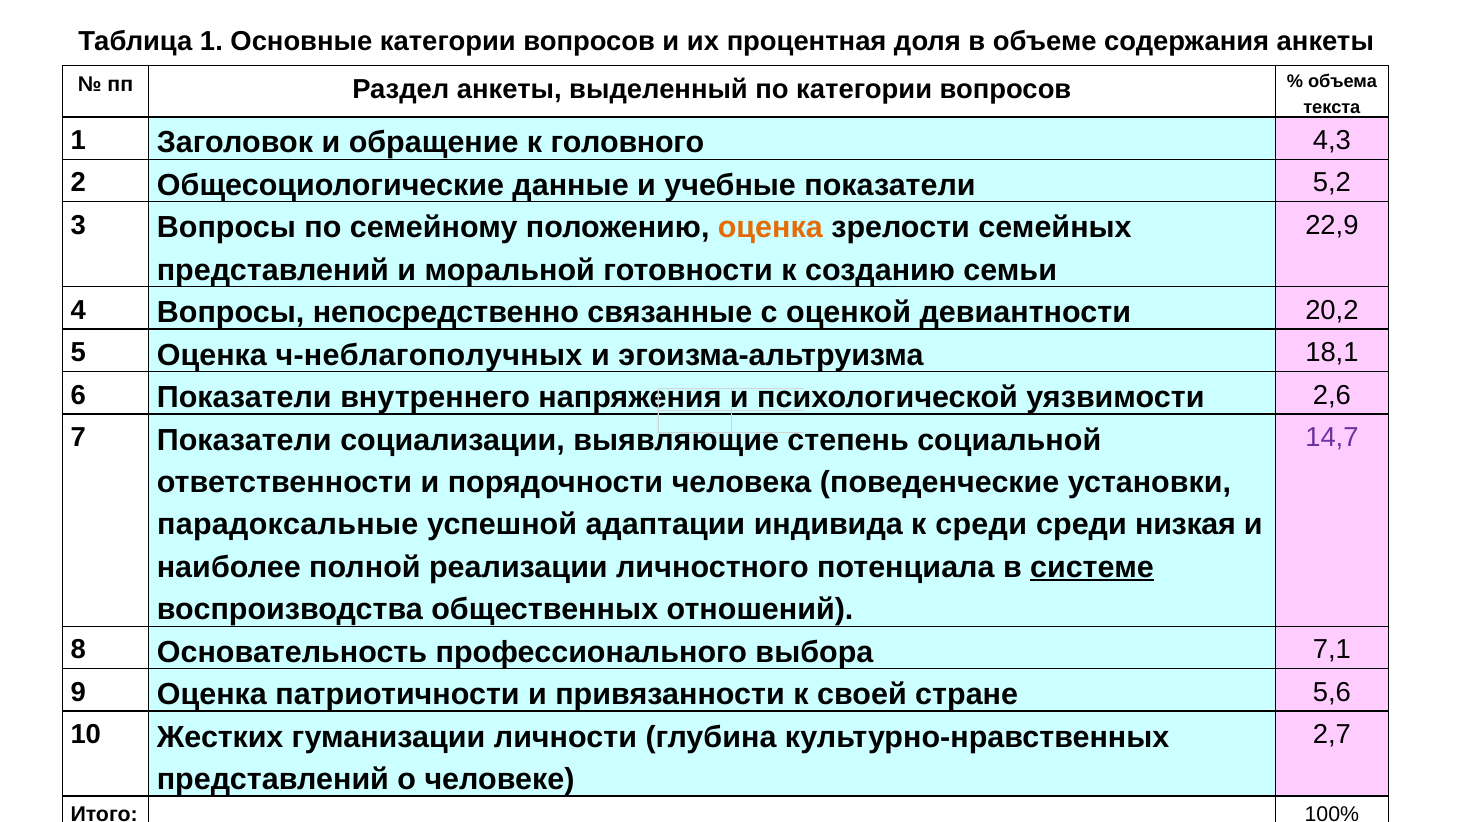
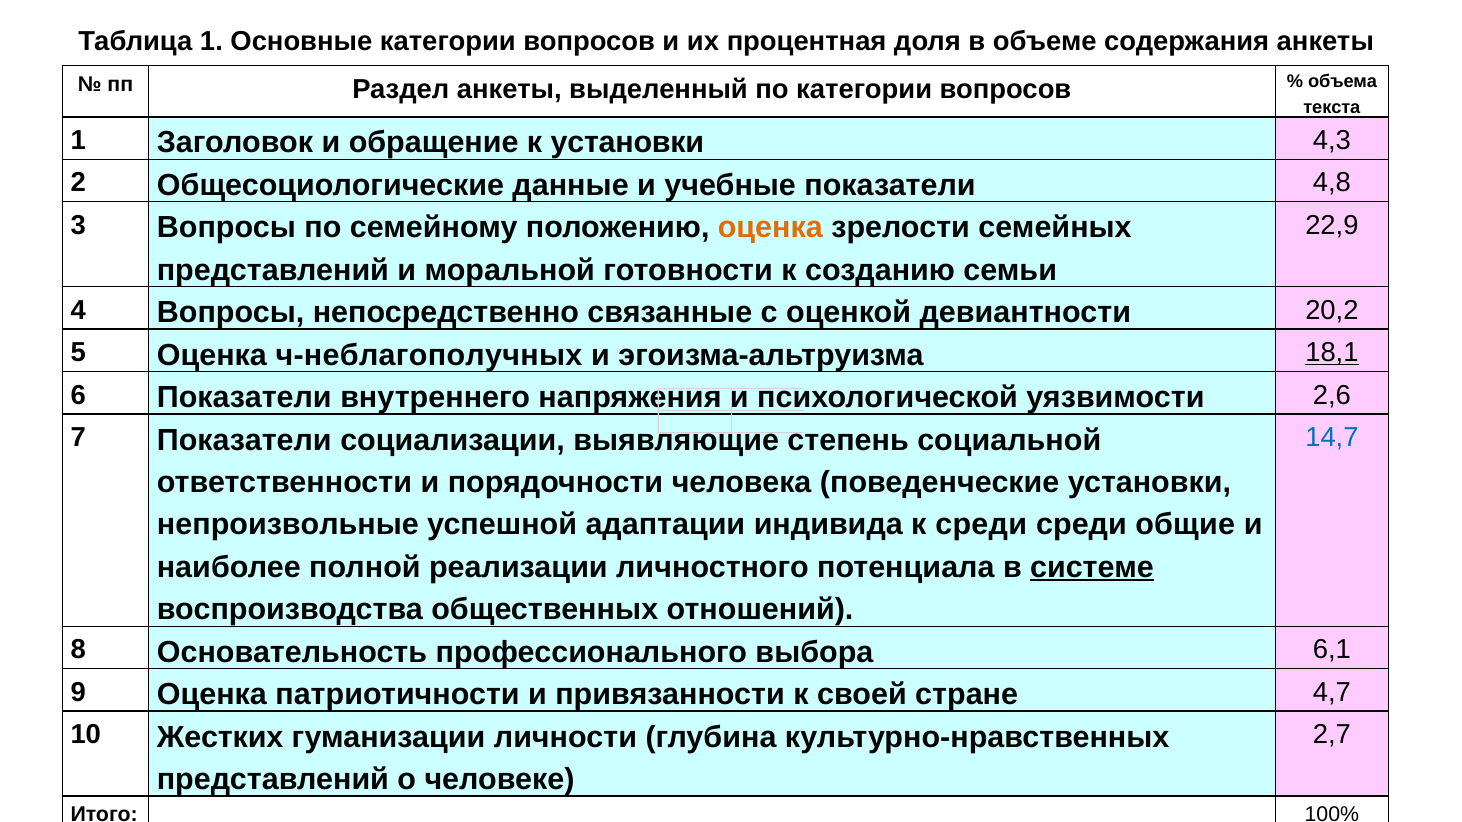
к головного: головного -> установки (627, 143)
5,2: 5,2 -> 4,8 (1332, 183)
18,1 underline: none -> present (1332, 353)
14,7 colour: purple -> blue (1332, 438)
парадоксальные: парадоксальные -> непроизвольные (288, 525)
низкая: низкая -> общие (1185, 525)
7,1: 7,1 -> 6,1 (1332, 650)
5,6: 5,6 -> 4,7 (1332, 692)
